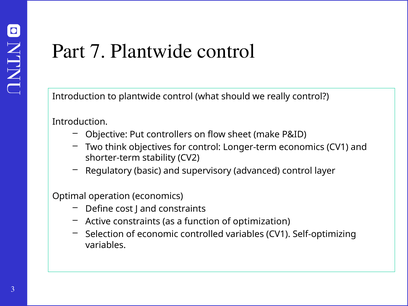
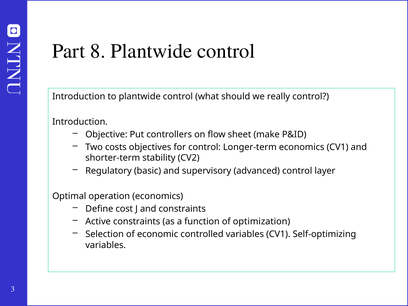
7: 7 -> 8 (98, 51)
think: think -> costs (116, 147)
